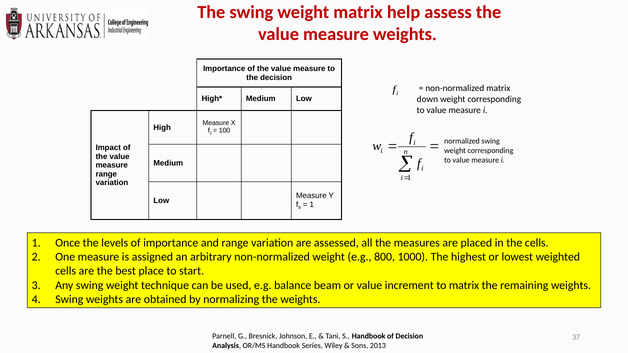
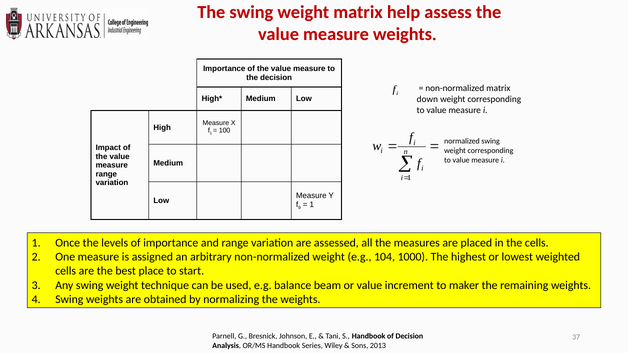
800: 800 -> 104 (385, 257)
to matrix: matrix -> maker (464, 285)
